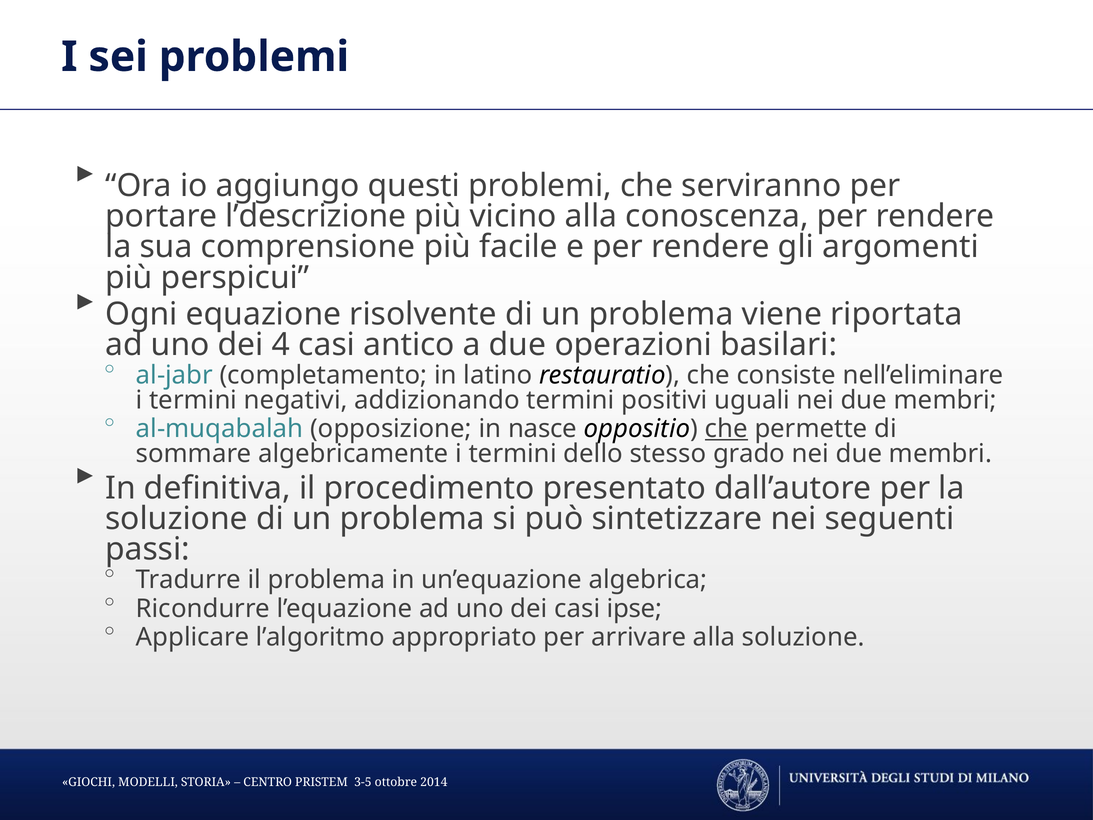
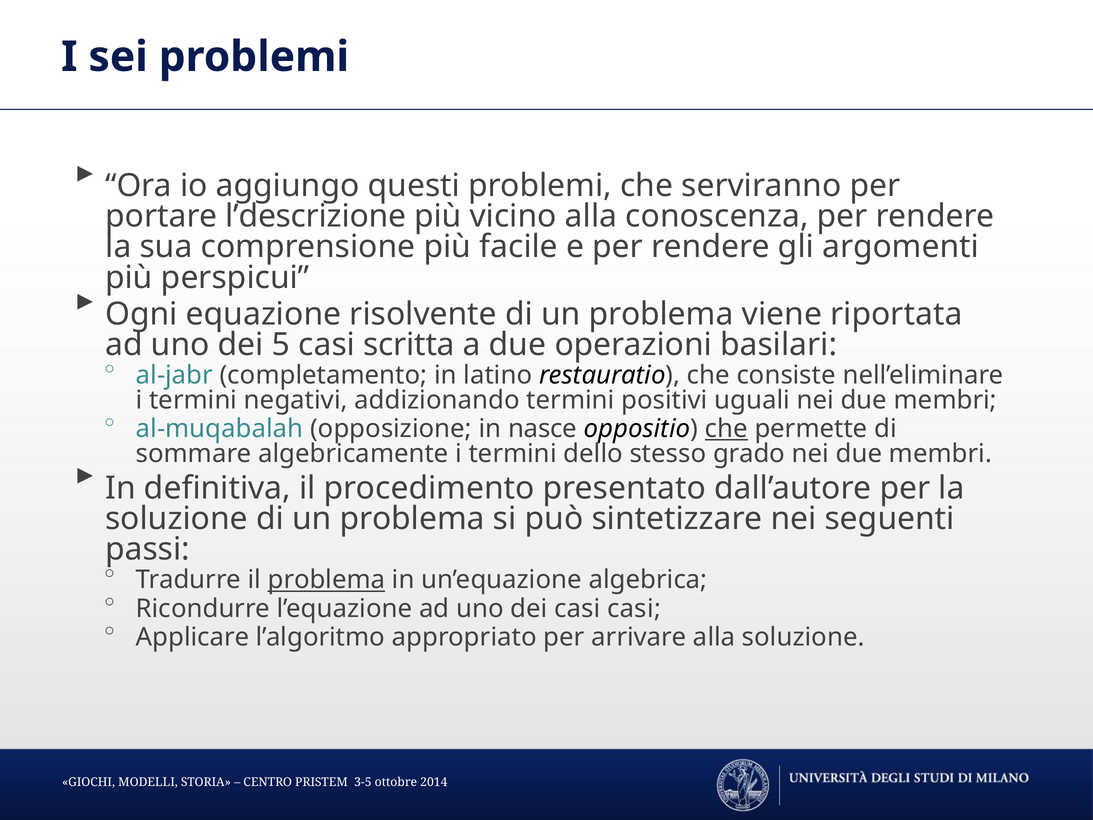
4: 4 -> 5 (281, 344)
antico: antico -> scritta (409, 344)
problema underline: none -> present (326, 580)
casi ipse: ipse -> casi (634, 608)
